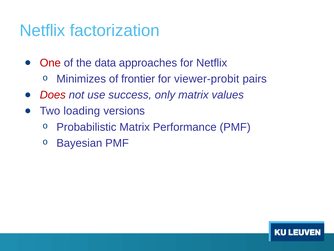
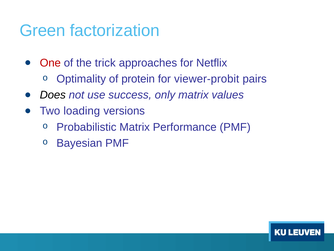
Netflix: Netflix -> Green (42, 31)
data: data -> trick (105, 63)
Minimizes: Minimizes -> Optimality (81, 79)
frontier: frontier -> protein (138, 79)
Does colour: red -> black (53, 95)
